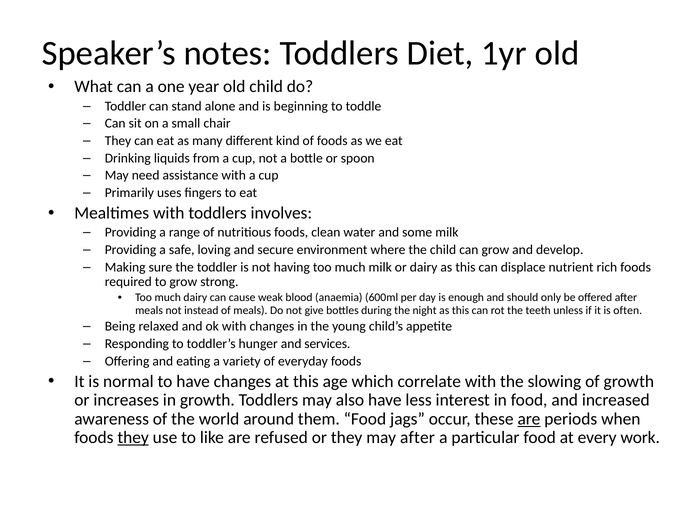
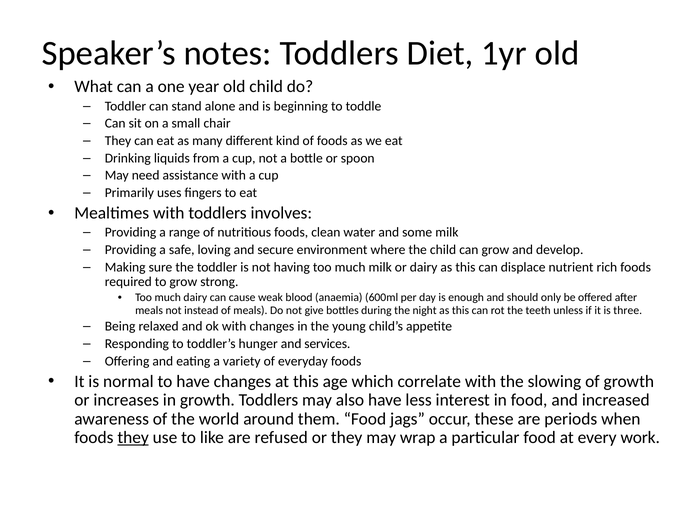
often: often -> three (628, 310)
are underline: present -> none (529, 419)
may after: after -> wrap (418, 438)
